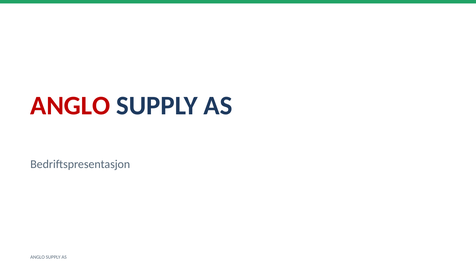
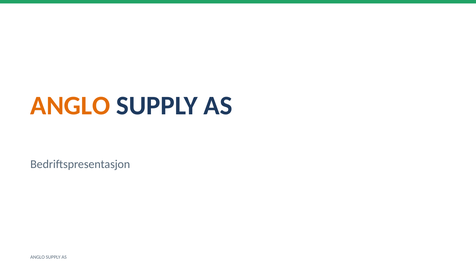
ANGLO colour: red -> orange (70, 106)
